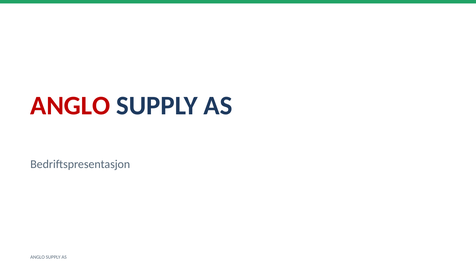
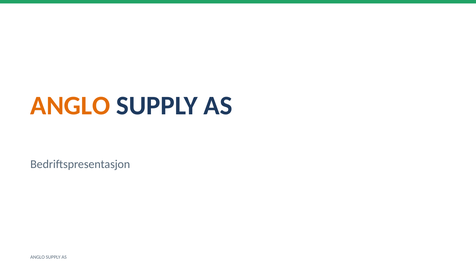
ANGLO colour: red -> orange (70, 106)
